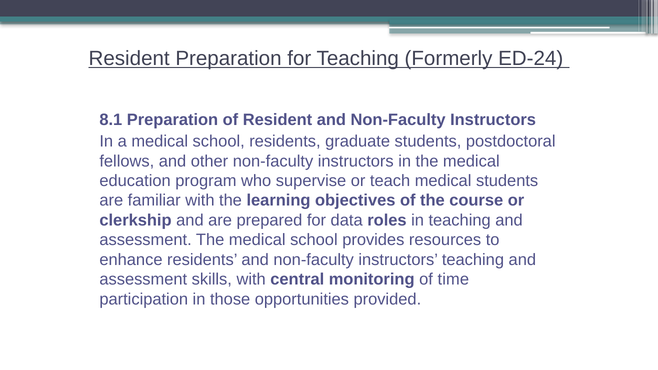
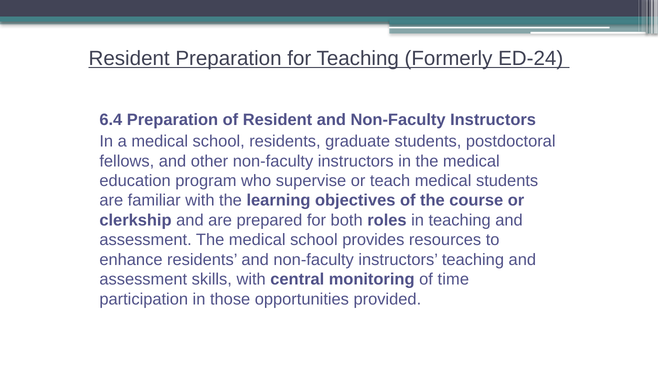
8.1: 8.1 -> 6.4 (111, 120)
data: data -> both (347, 220)
